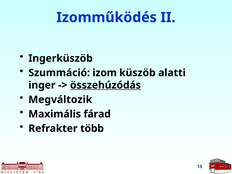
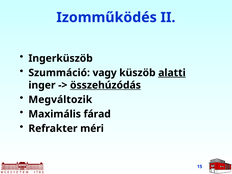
izom: izom -> vagy (105, 73)
alatti underline: none -> present (172, 73)
több: több -> méri (92, 128)
